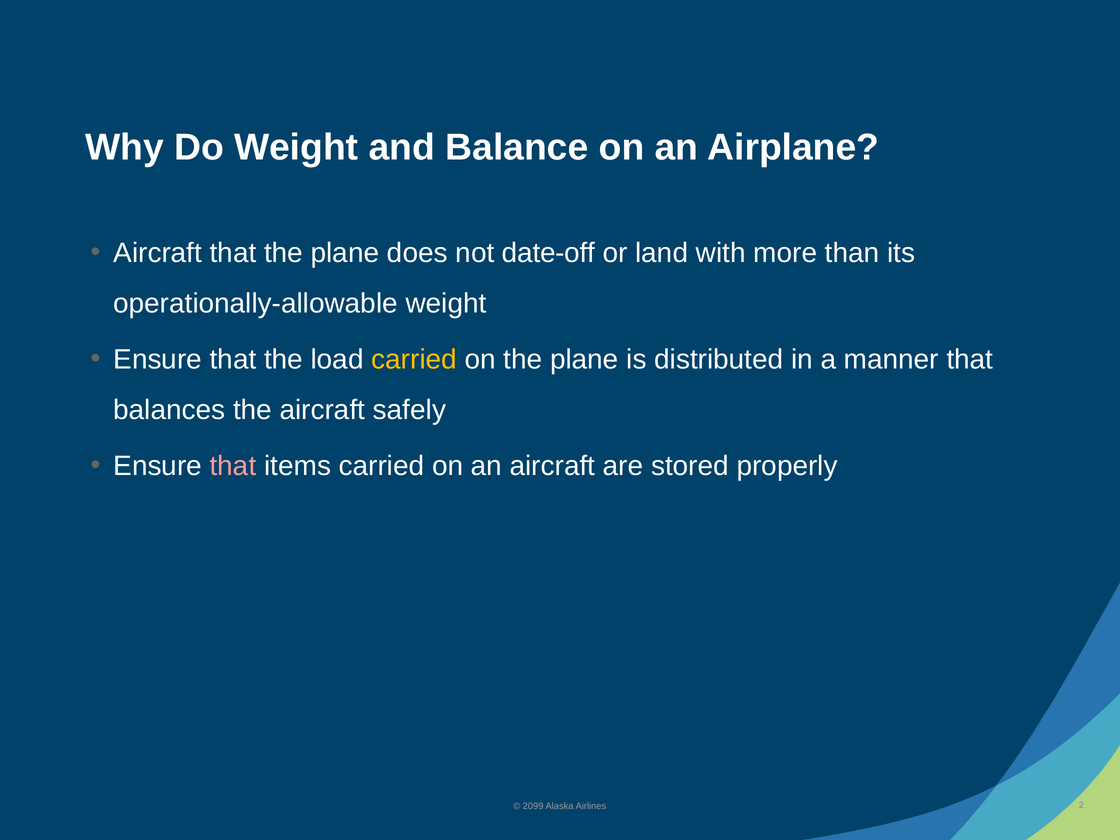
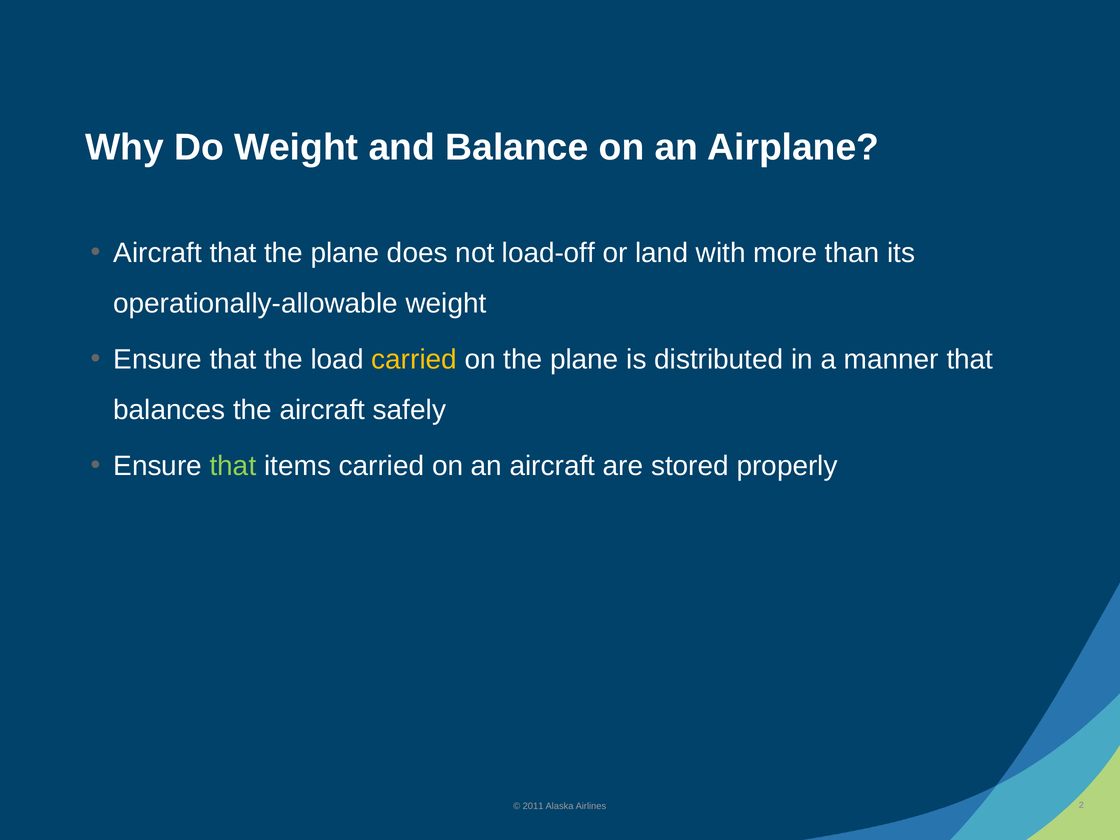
date-off: date-off -> load-off (548, 253)
that colour: pink -> light green (233, 466)
2099: 2099 -> 2011 (533, 806)
